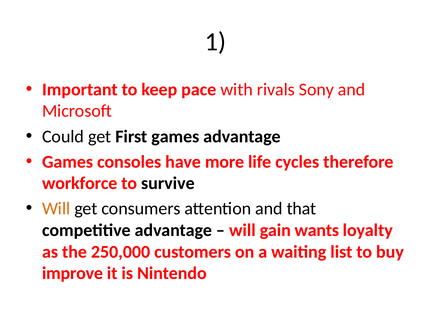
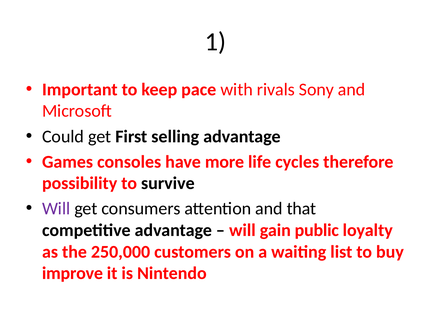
First games: games -> selling (175, 137)
workforce: workforce -> possibility (80, 183)
Will colour: orange -> purple (56, 209)
wants: wants -> public (317, 230)
